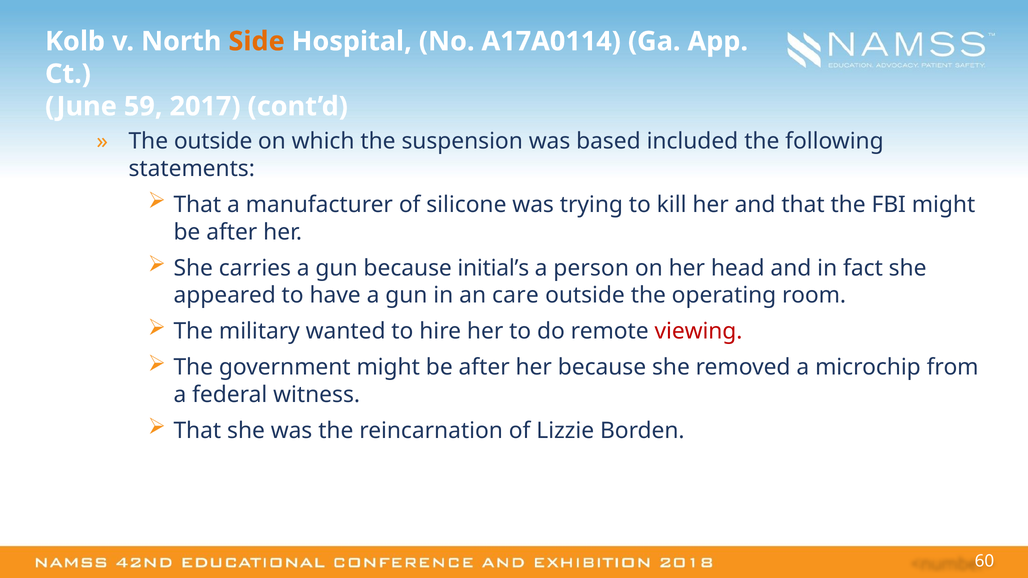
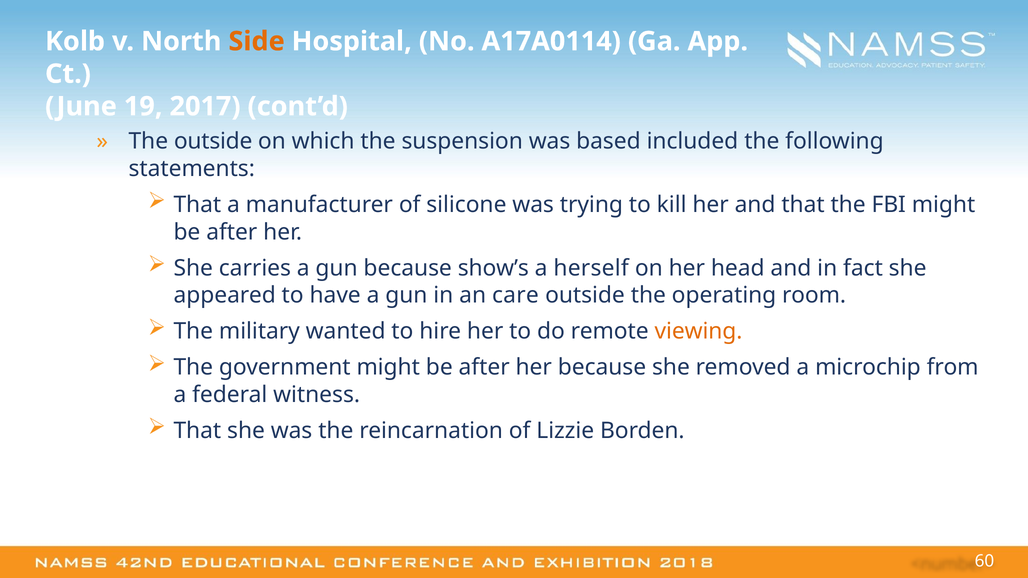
59: 59 -> 19 (143, 106)
initial’s: initial’s -> show’s (493, 268)
person: person -> herself (591, 268)
viewing colour: red -> orange (699, 332)
